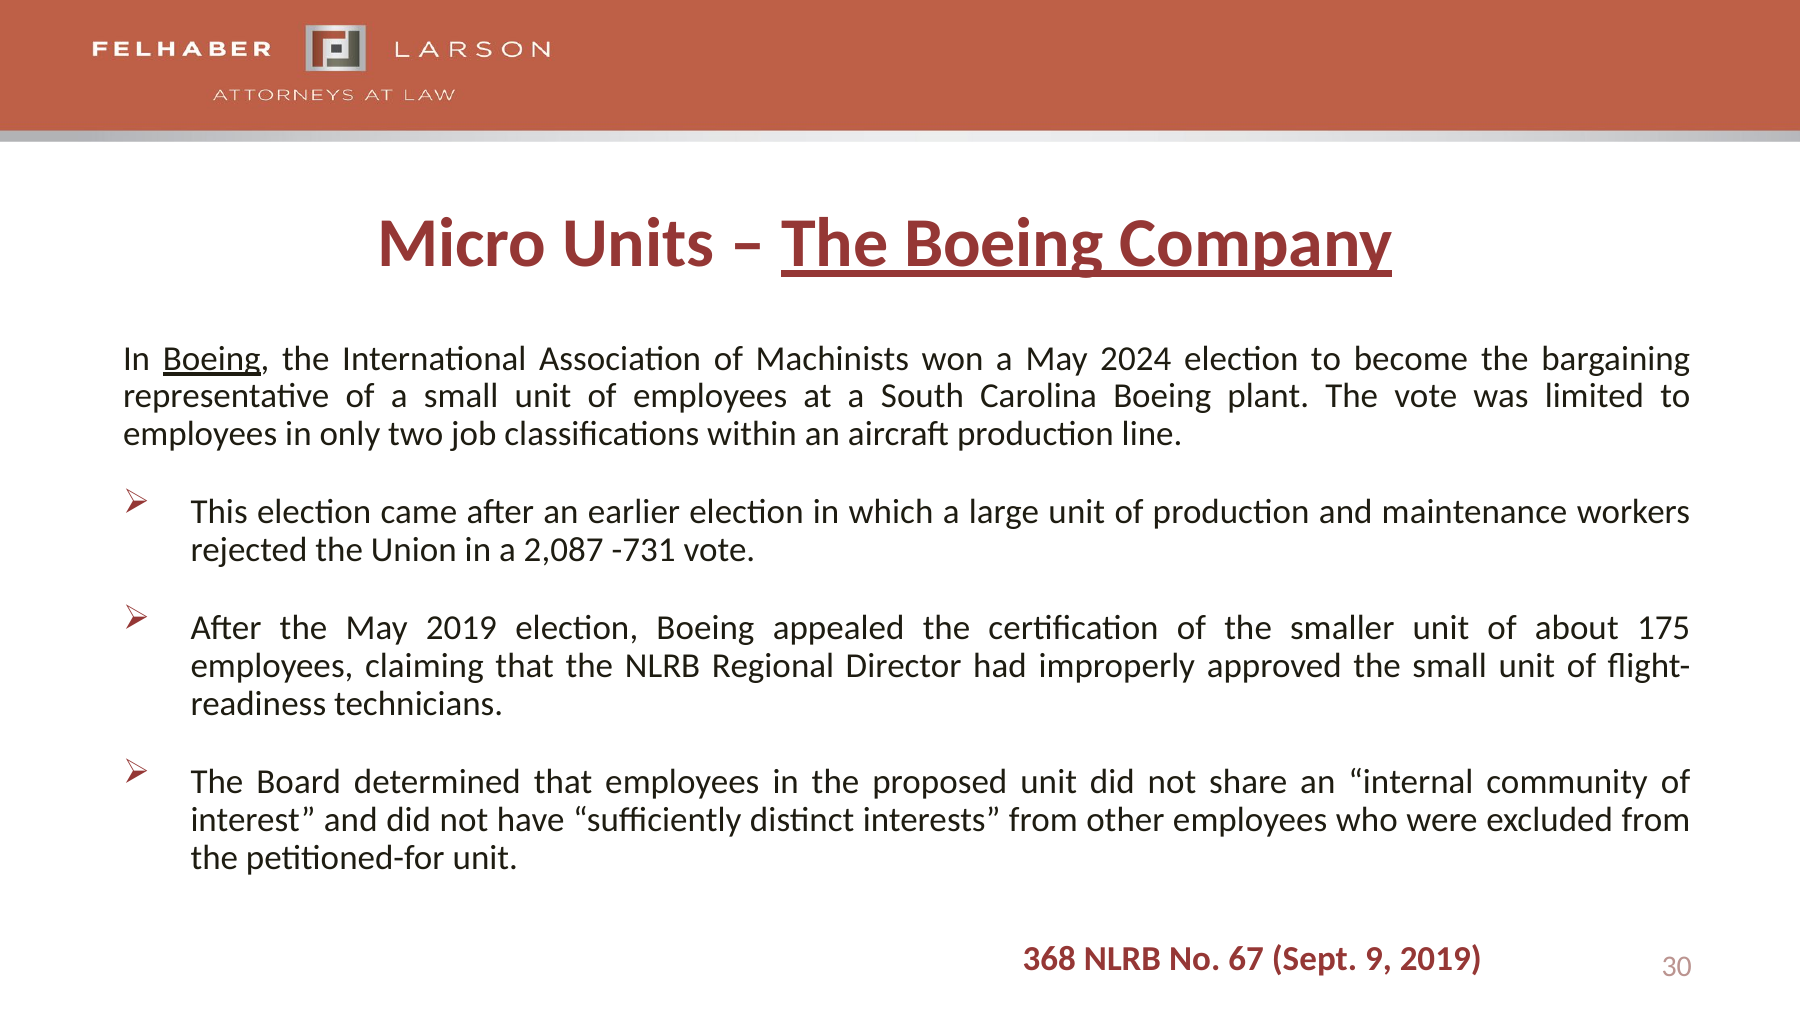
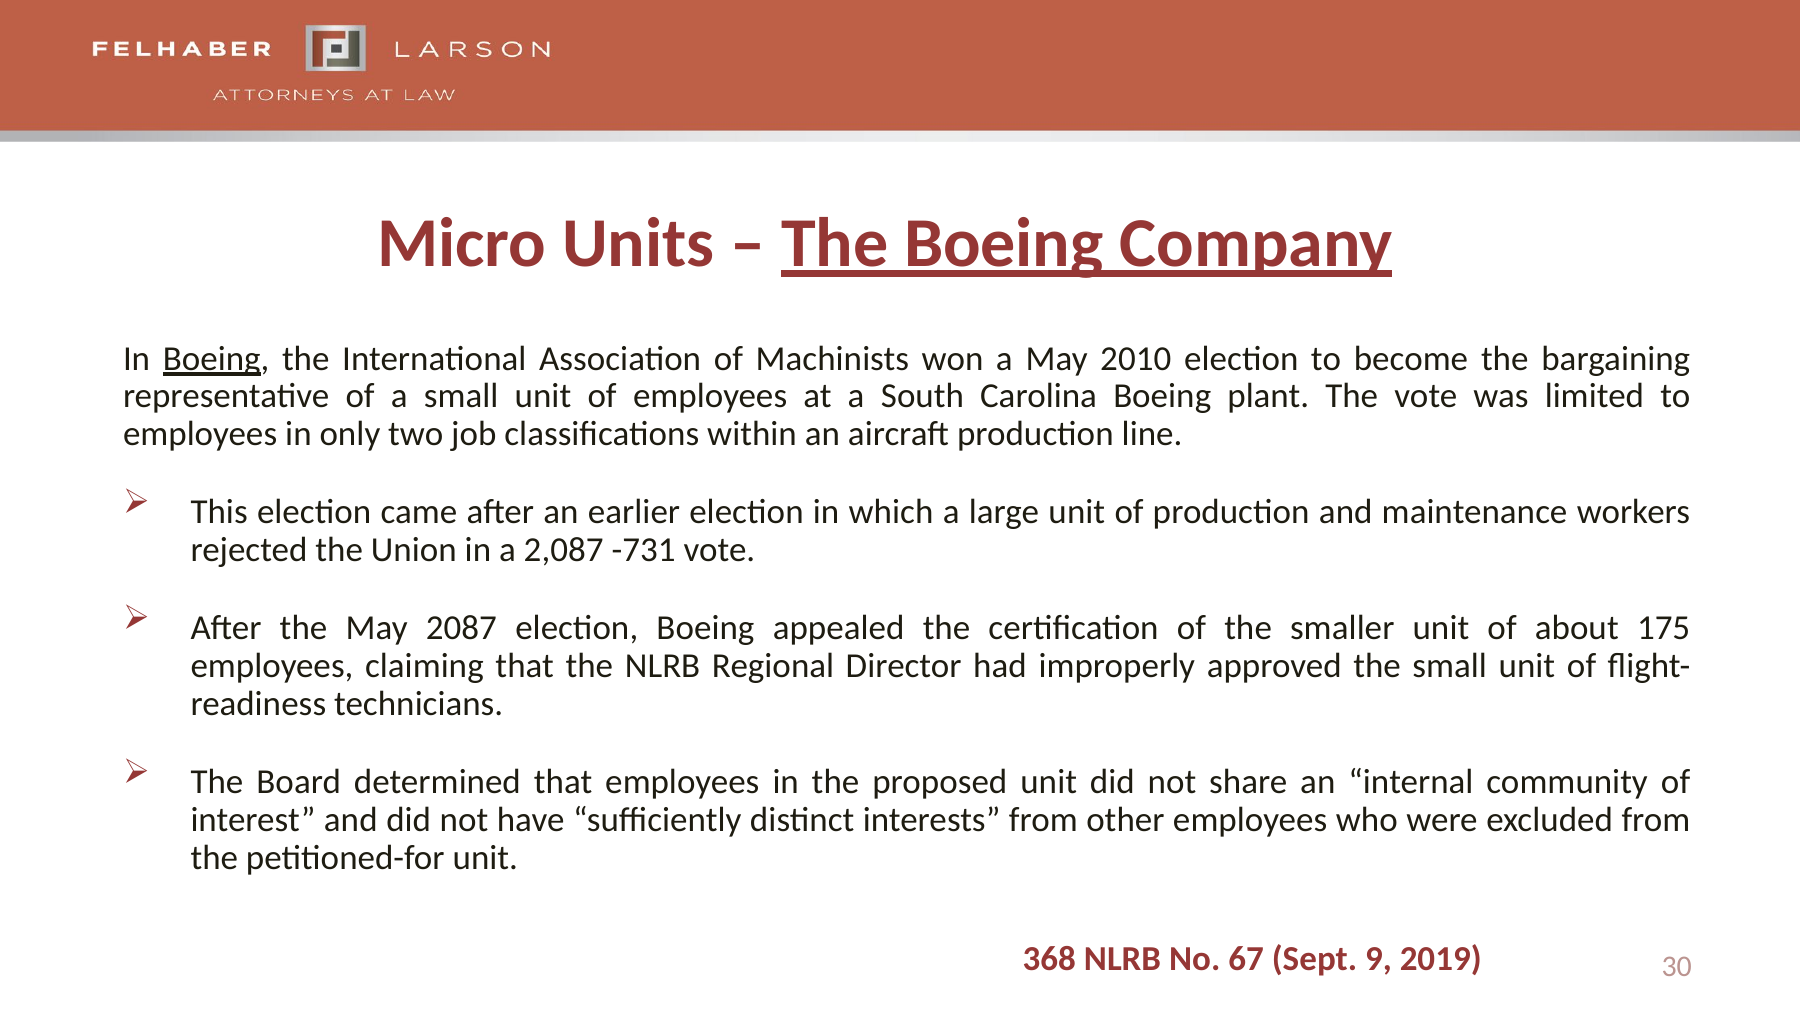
2024: 2024 -> 2010 (1136, 359)
May 2019: 2019 -> 2087 (461, 629)
